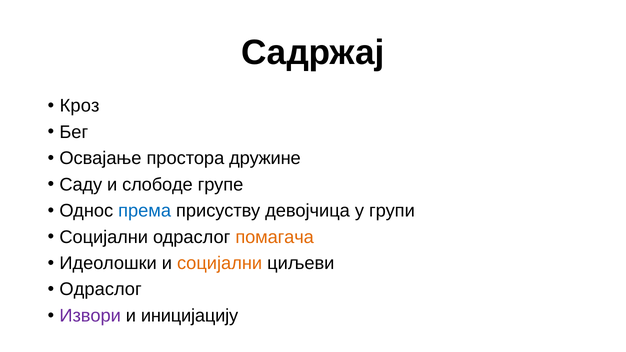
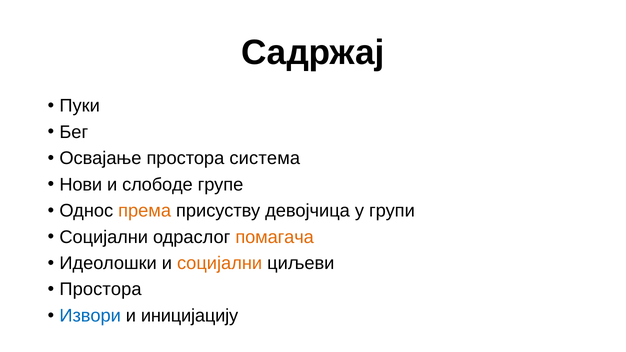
Кроз: Кроз -> Пуки (80, 106)
дружине: дружине -> система (265, 158)
Саду: Саду -> Нови (81, 185)
према colour: blue -> orange (145, 211)
Одраслог: Одраслог -> Простора (101, 290)
Извори colour: purple -> blue (90, 316)
